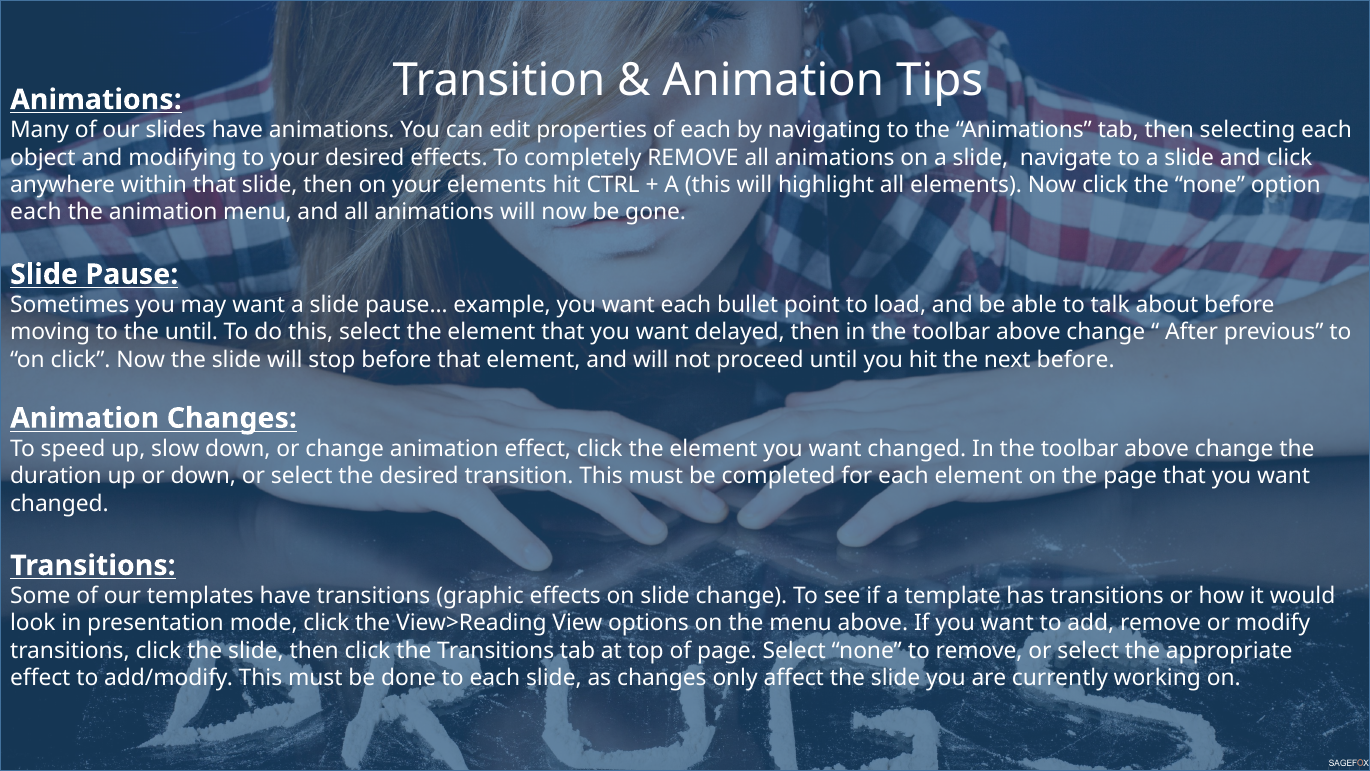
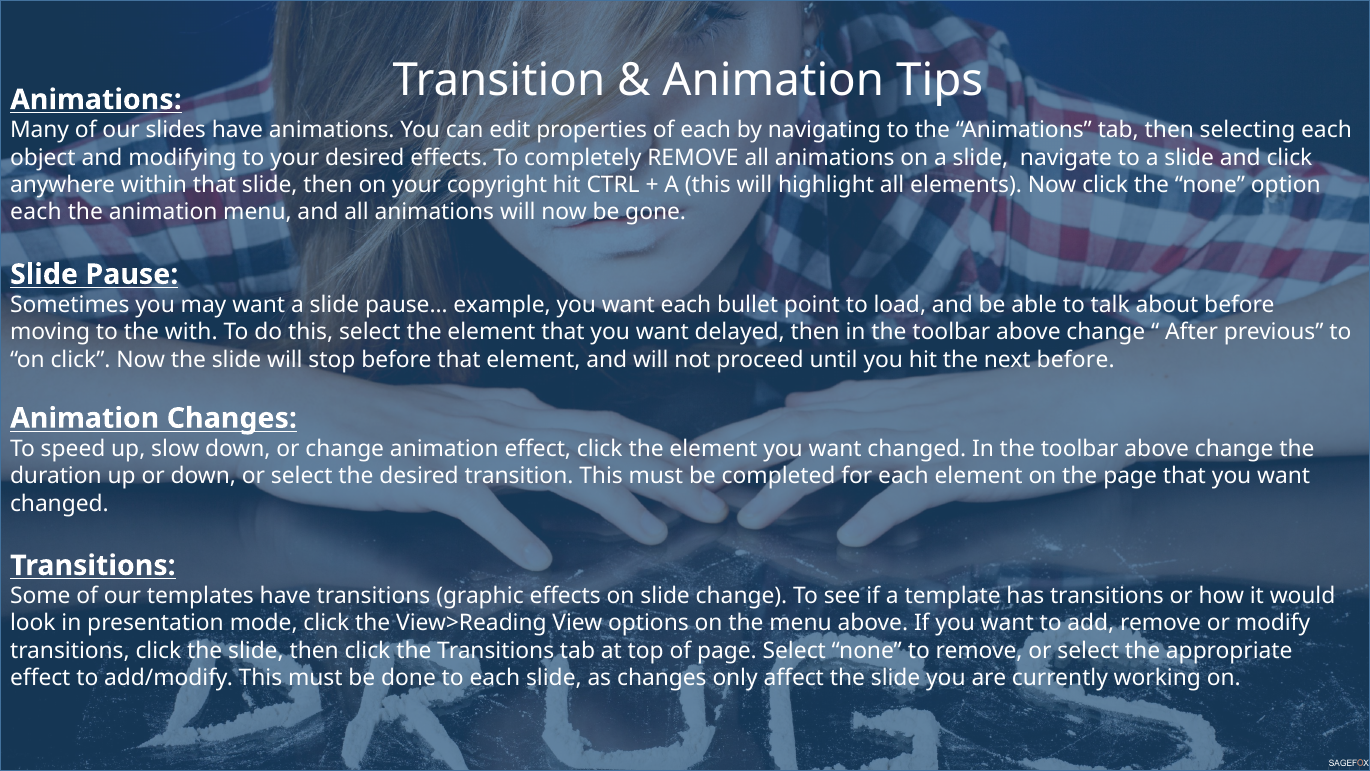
your elements: elements -> copyright (497, 185)
the until: until -> with (191, 332)
